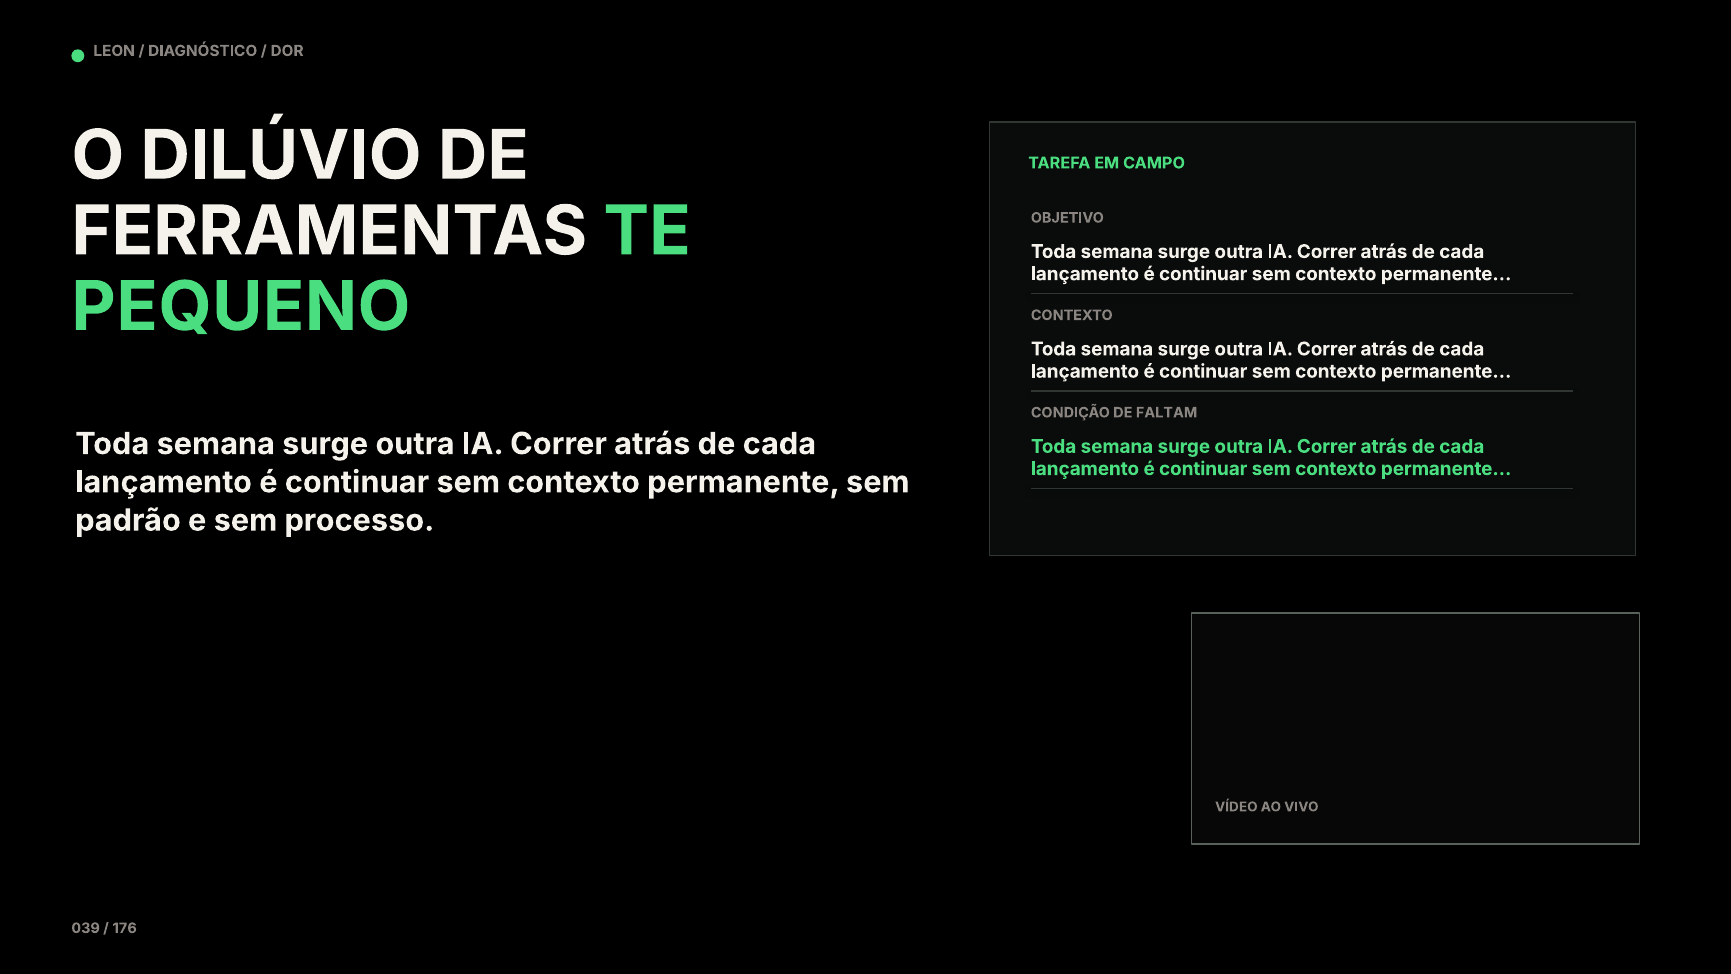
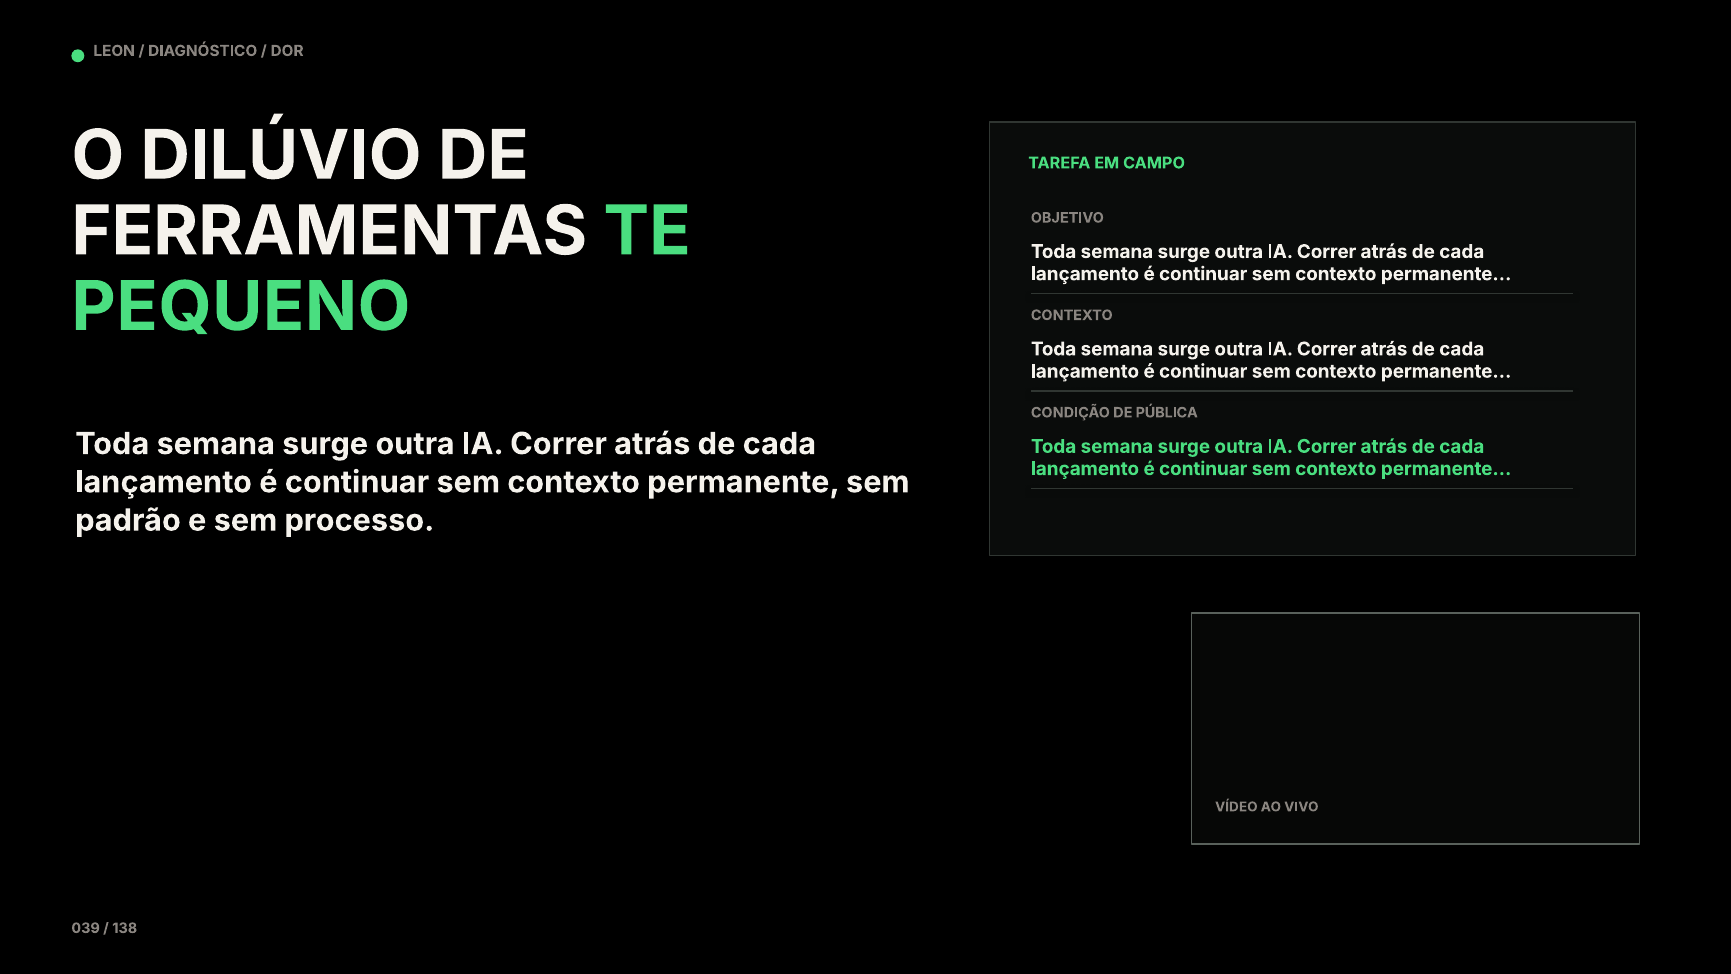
FALTAM: FALTAM -> PÚBLICA (1167, 413)
176: 176 -> 138 (125, 928)
